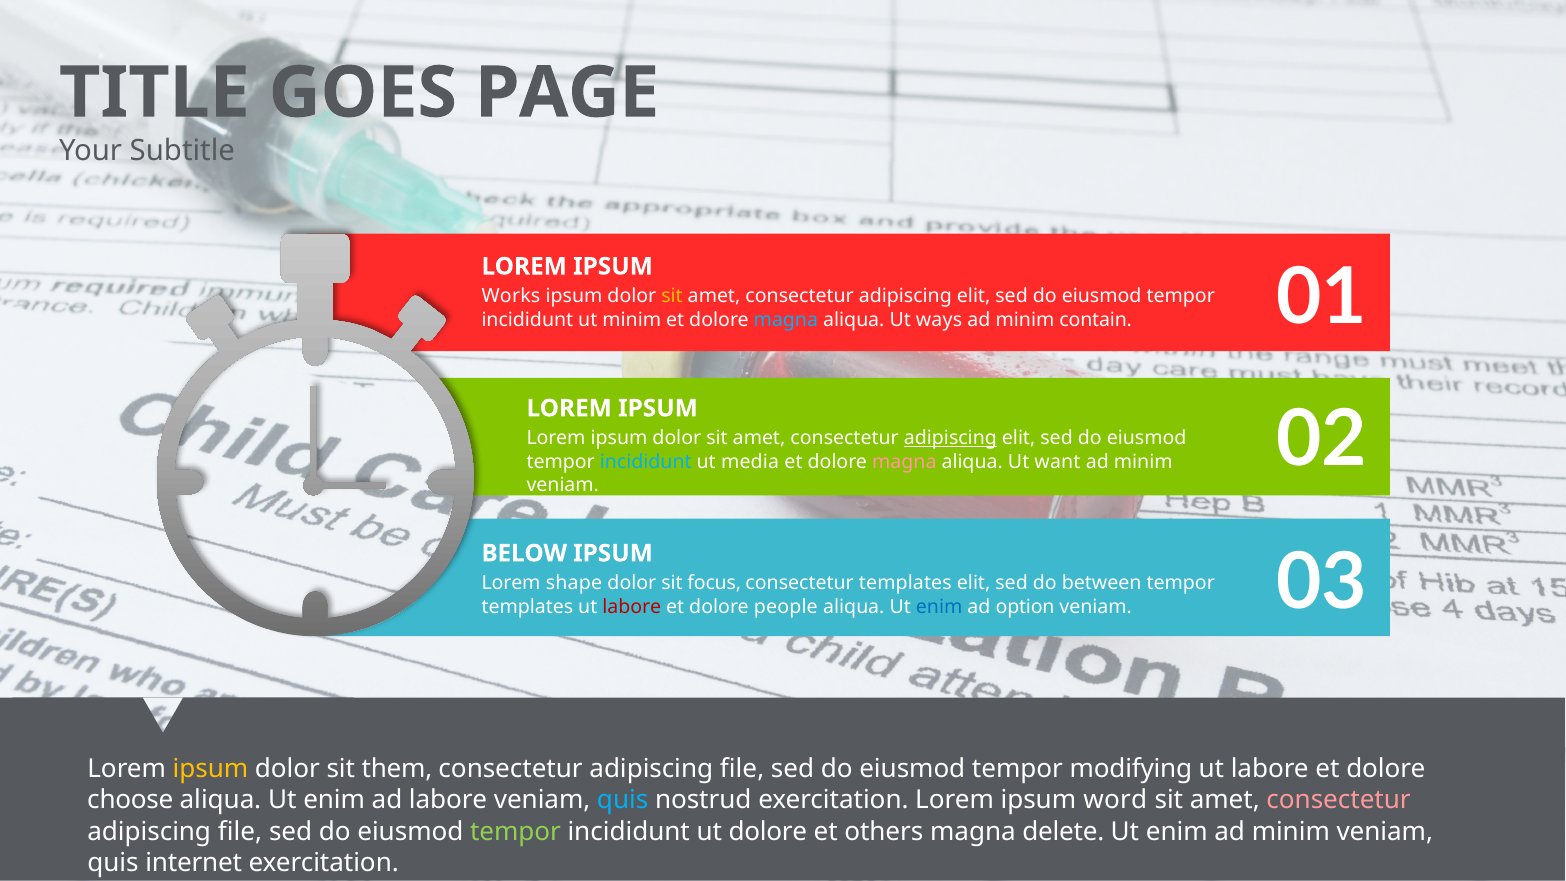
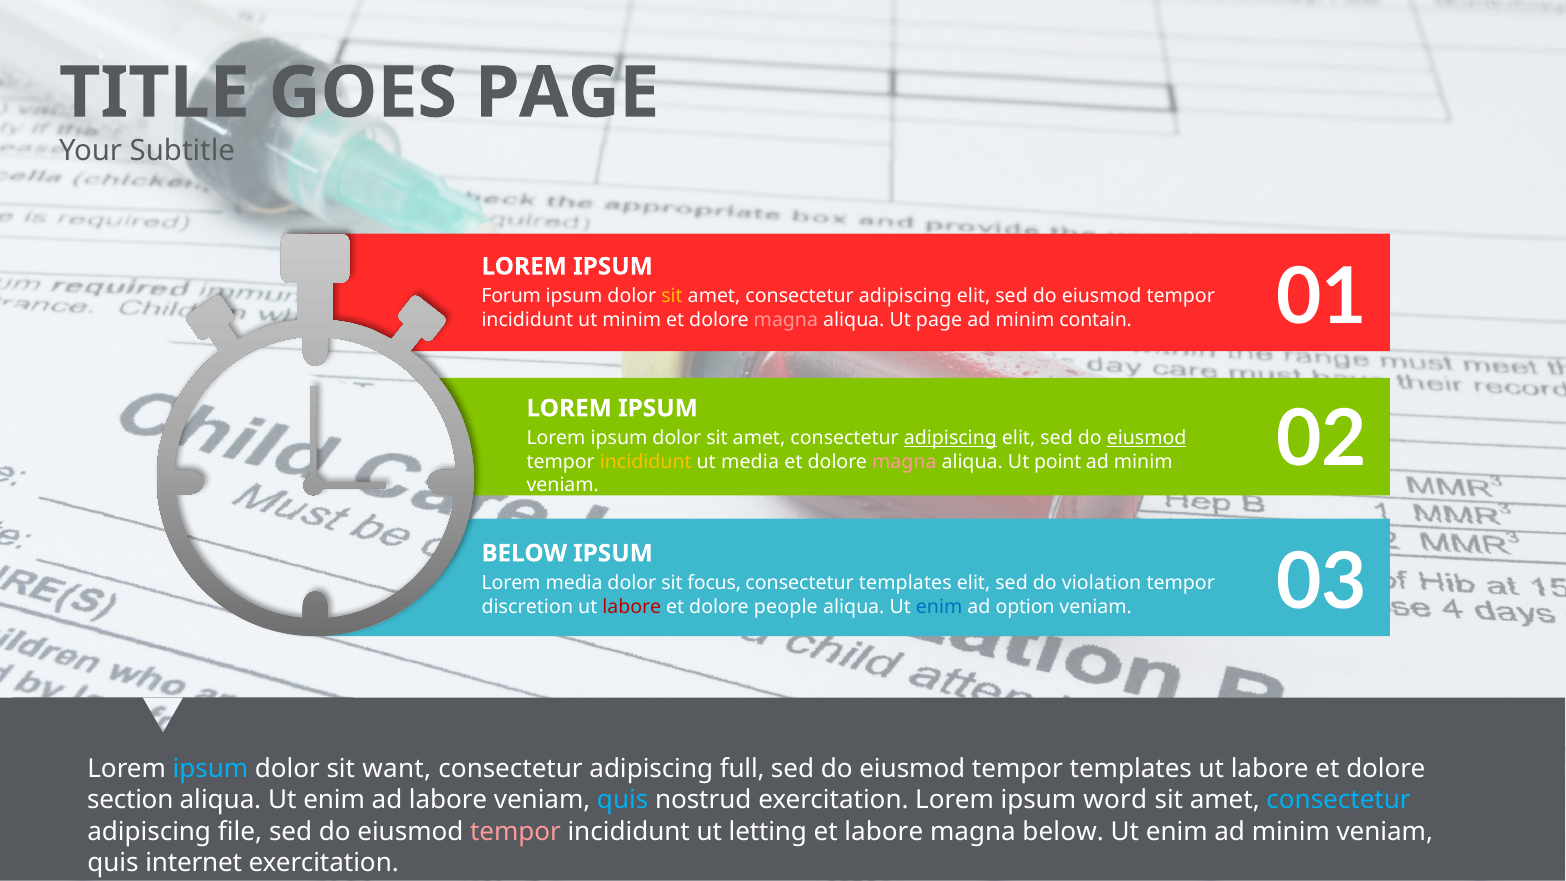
Works: Works -> Forum (511, 296)
magna colour: light blue -> pink (786, 320)
Ut ways: ways -> page (939, 320)
eiusmod underline: none -> present (1147, 438)
incididunt colour: light blue -> yellow (646, 462)
want: want -> point (1058, 462)
Lorem shape: shape -> media (574, 583)
between: between -> violation (1102, 583)
templates: templates -> discretion (527, 607)
ipsum colour: yellow -> light blue (210, 769)
them: them -> want (397, 769)
file: file -> full (742, 769)
tempor modifying: modifying -> templates (1131, 769)
choose: choose -> section (130, 800)
consectetur colour: pink -> light blue (1339, 800)
tempor colour: light green -> pink (515, 831)
ut dolore: dolore -> letting (768, 831)
et others: others -> labore (884, 831)
magna delete: delete -> below (1063, 831)
